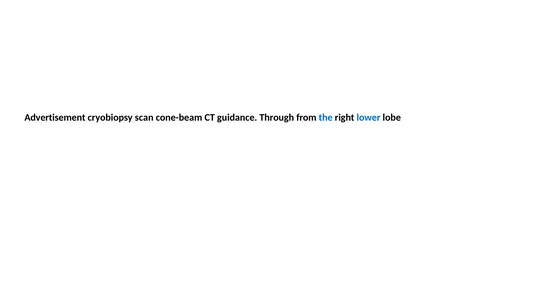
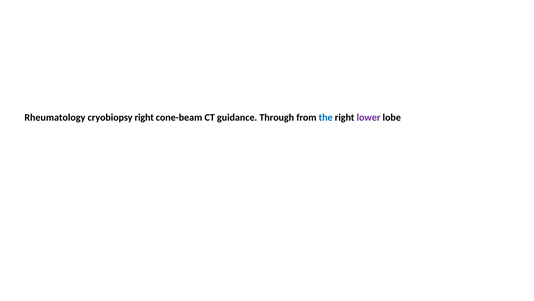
Advertisement: Advertisement -> Rheumatology (55, 117)
cryobiopsy scan: scan -> right (144, 117)
lower colour: blue -> purple (369, 117)
